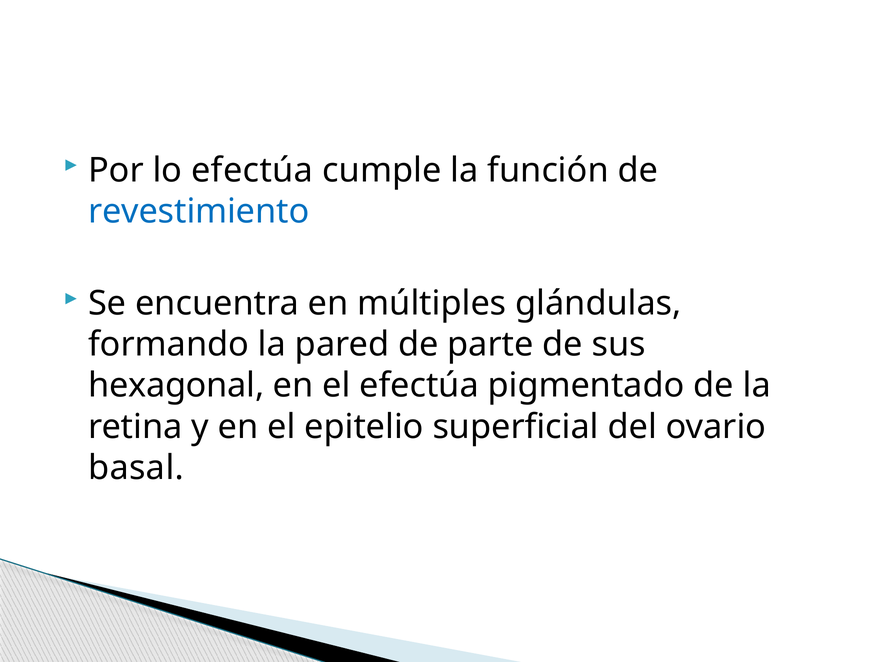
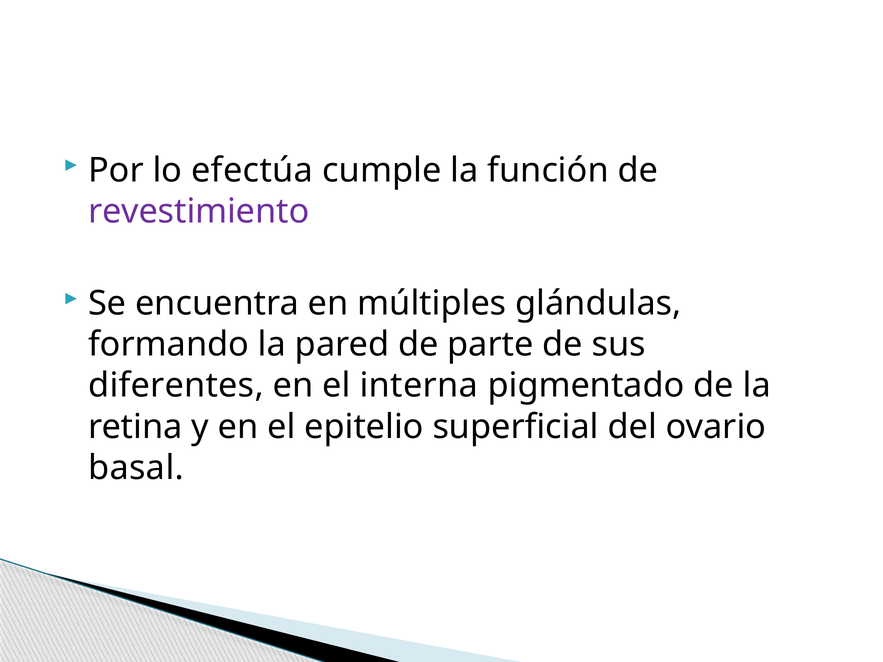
revestimiento colour: blue -> purple (199, 211)
hexagonal: hexagonal -> diferentes (176, 386)
el efectúa: efectúa -> interna (419, 386)
